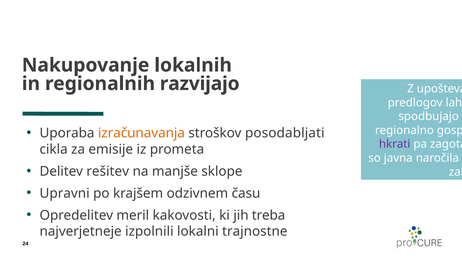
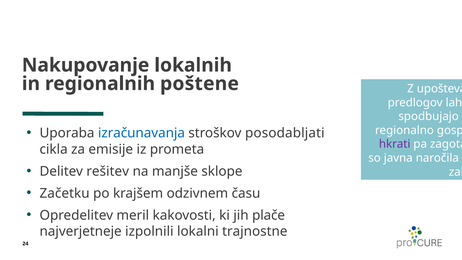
razvijajo: razvijajo -> poštene (200, 84)
izračunavanja colour: orange -> blue (141, 133)
Upravni: Upravni -> Začetku (65, 193)
treba: treba -> plače (269, 215)
